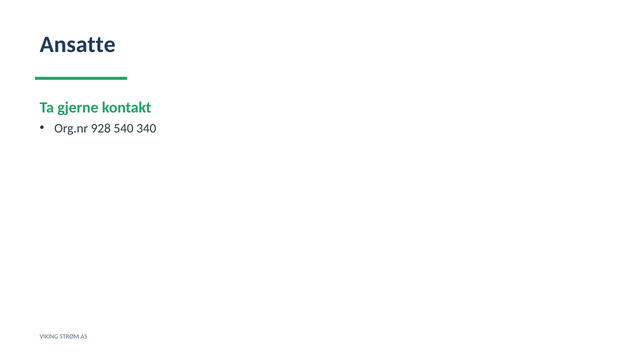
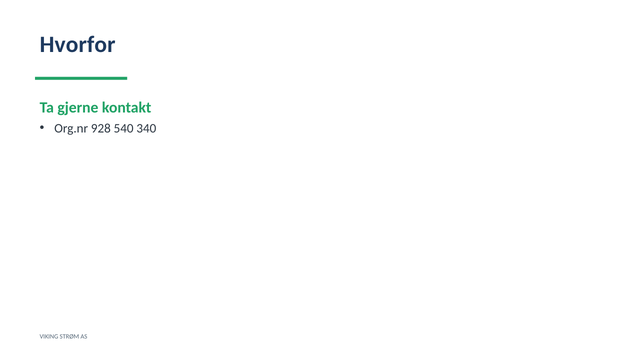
Ansatte: Ansatte -> Hvorfor (78, 45)
